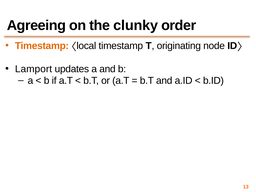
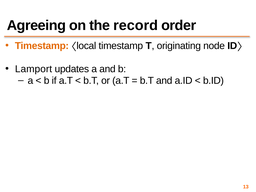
clunky: clunky -> record (136, 25)
